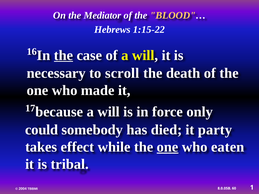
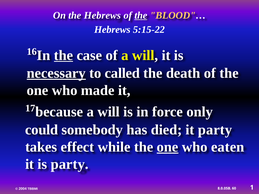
the Mediator: Mediator -> Hebrews (102, 15)
the underline: none -> present (141, 15)
1:15-22: 1:15-22 -> 5:15-22 (149, 30)
necessary underline: none -> present (56, 73)
scroll: scroll -> called (122, 73)
is tribal: tribal -> party (70, 164)
